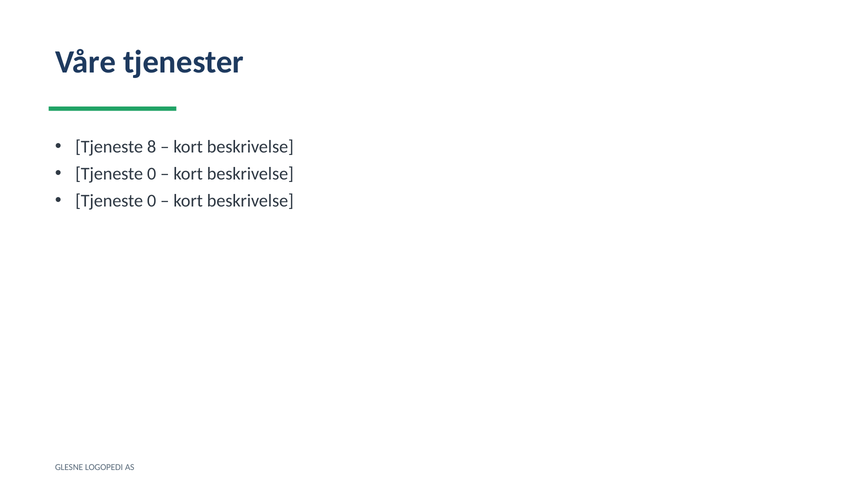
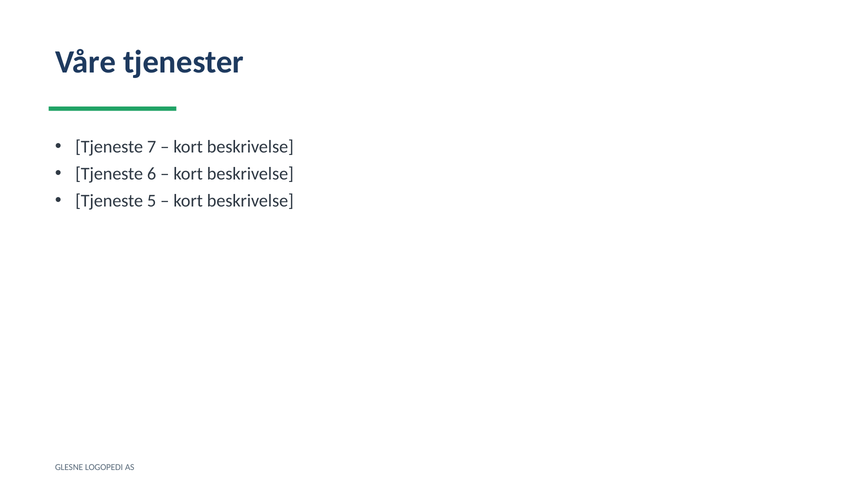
8: 8 -> 7 (152, 147)
0: 0 -> 6 (152, 174)
0: 0 -> 5 (152, 201)
